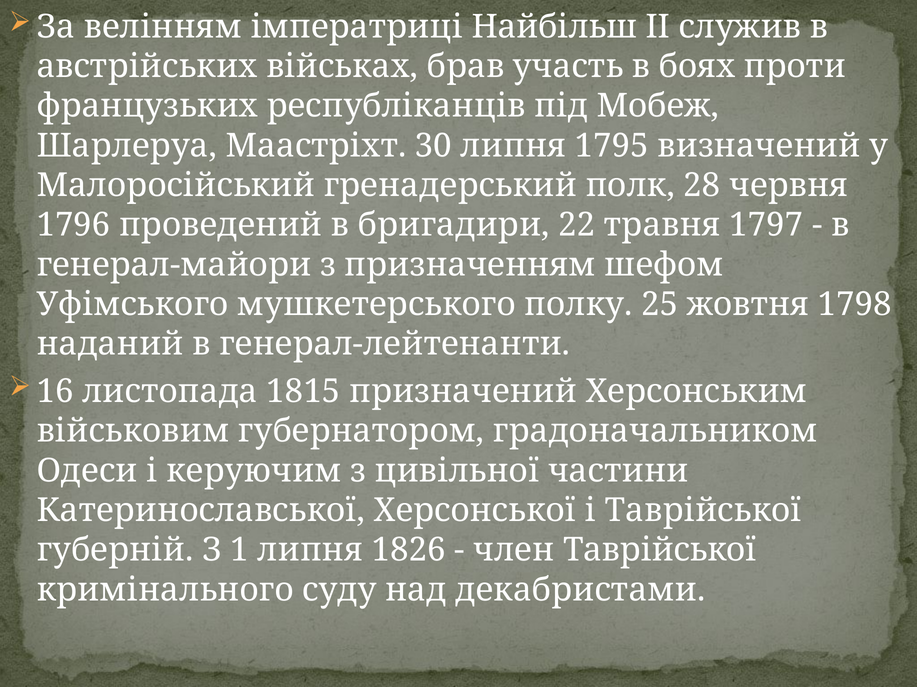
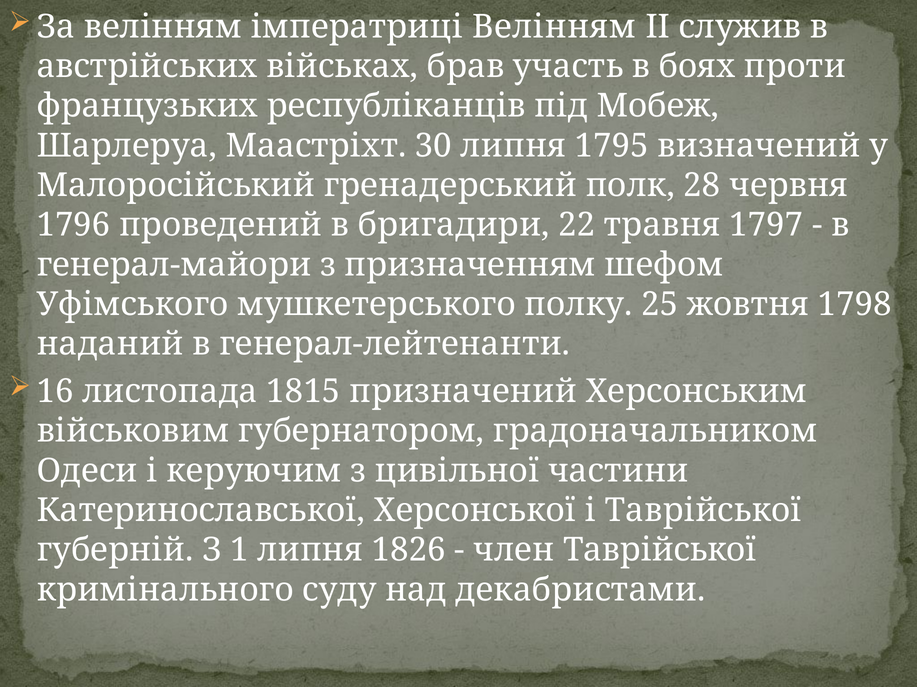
імператриці Найбільш: Найбільш -> Велінням (554, 27)
